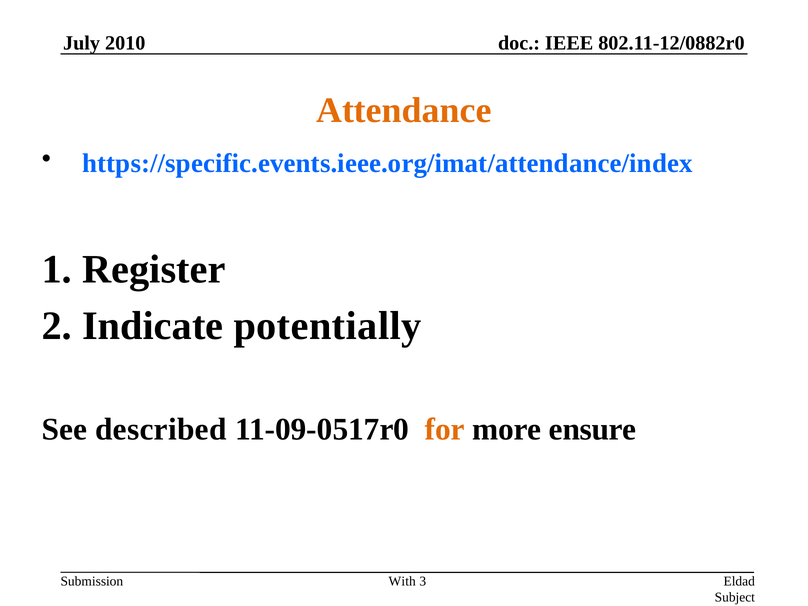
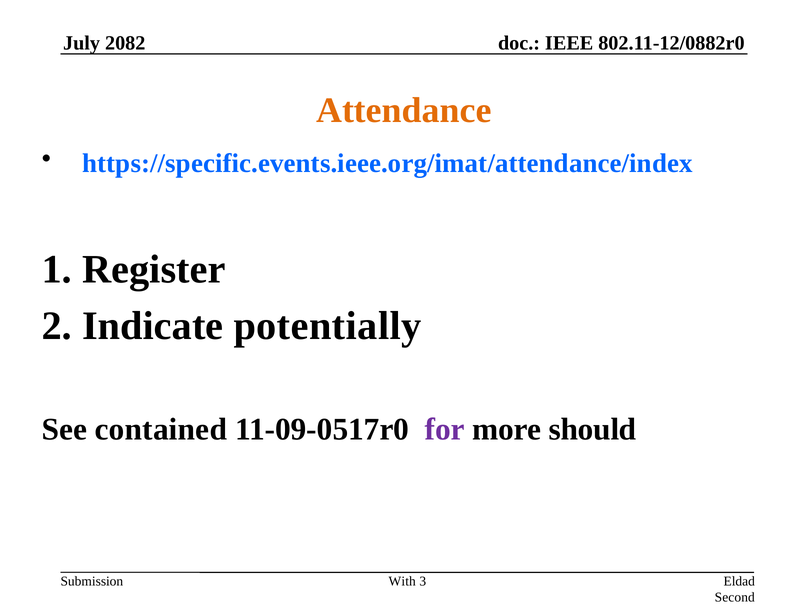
2010: 2010 -> 2082 (125, 43)
described: described -> contained (161, 430)
for colour: orange -> purple (445, 430)
ensure: ensure -> should (593, 430)
Subject: Subject -> Second (735, 597)
